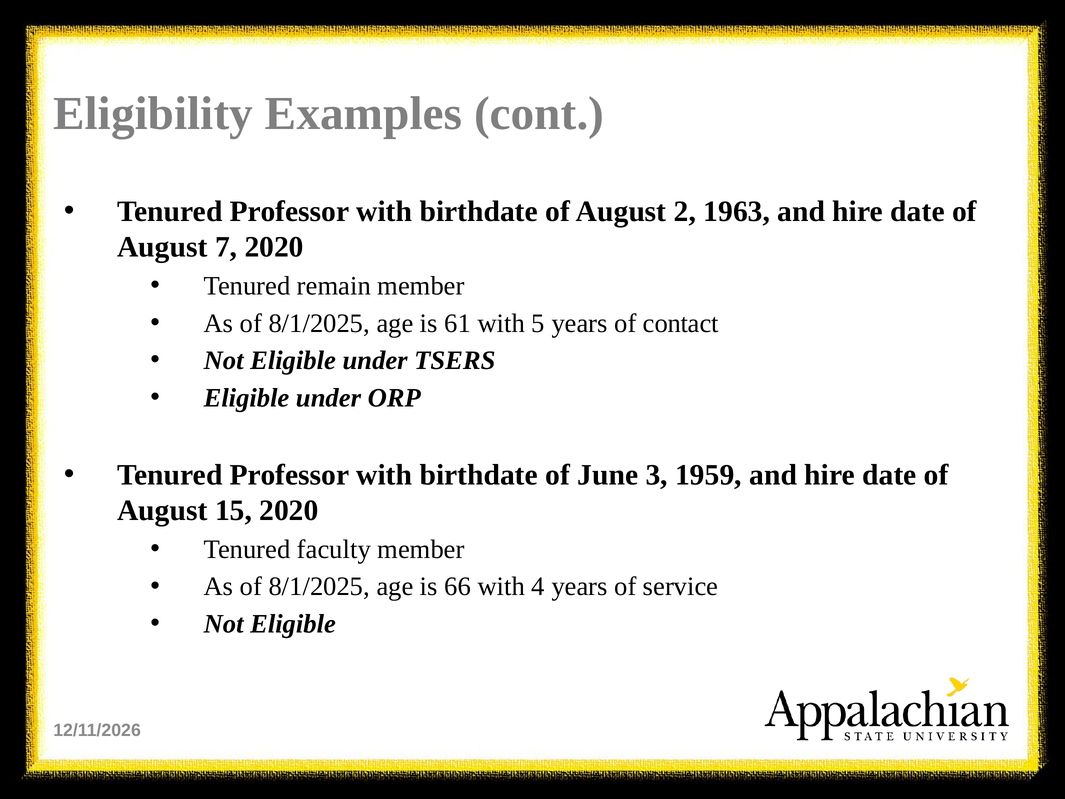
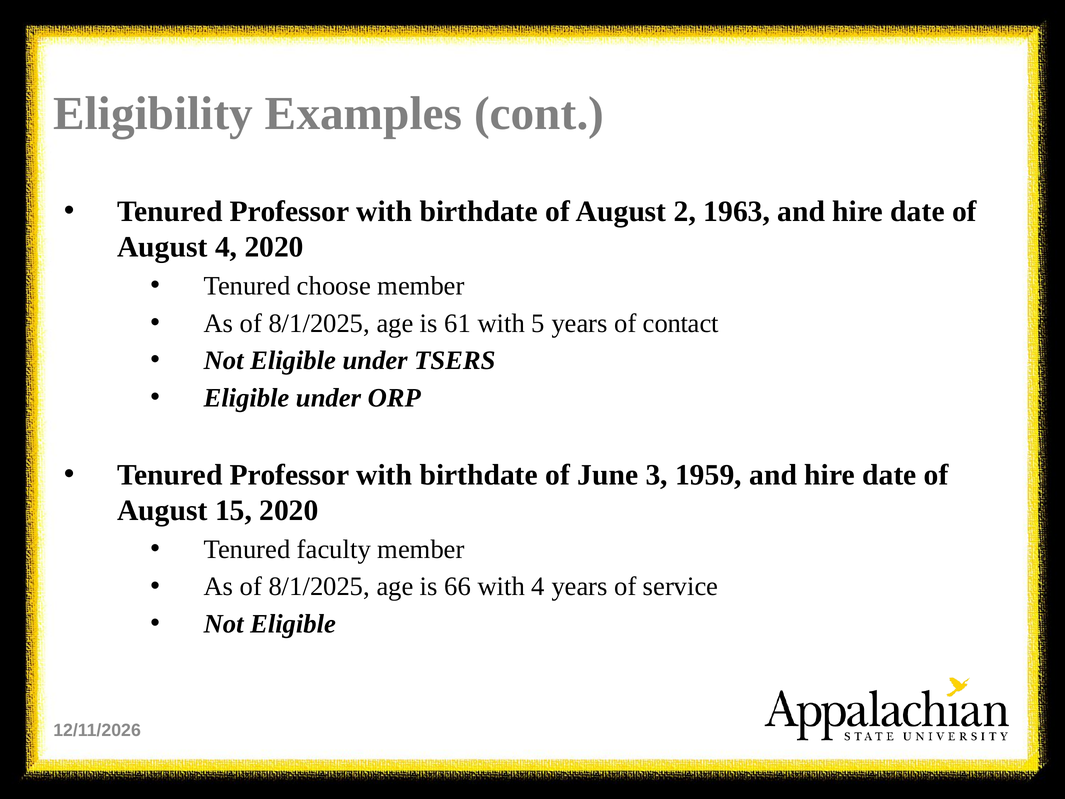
August 7: 7 -> 4 (226, 247)
remain: remain -> choose (334, 286)
